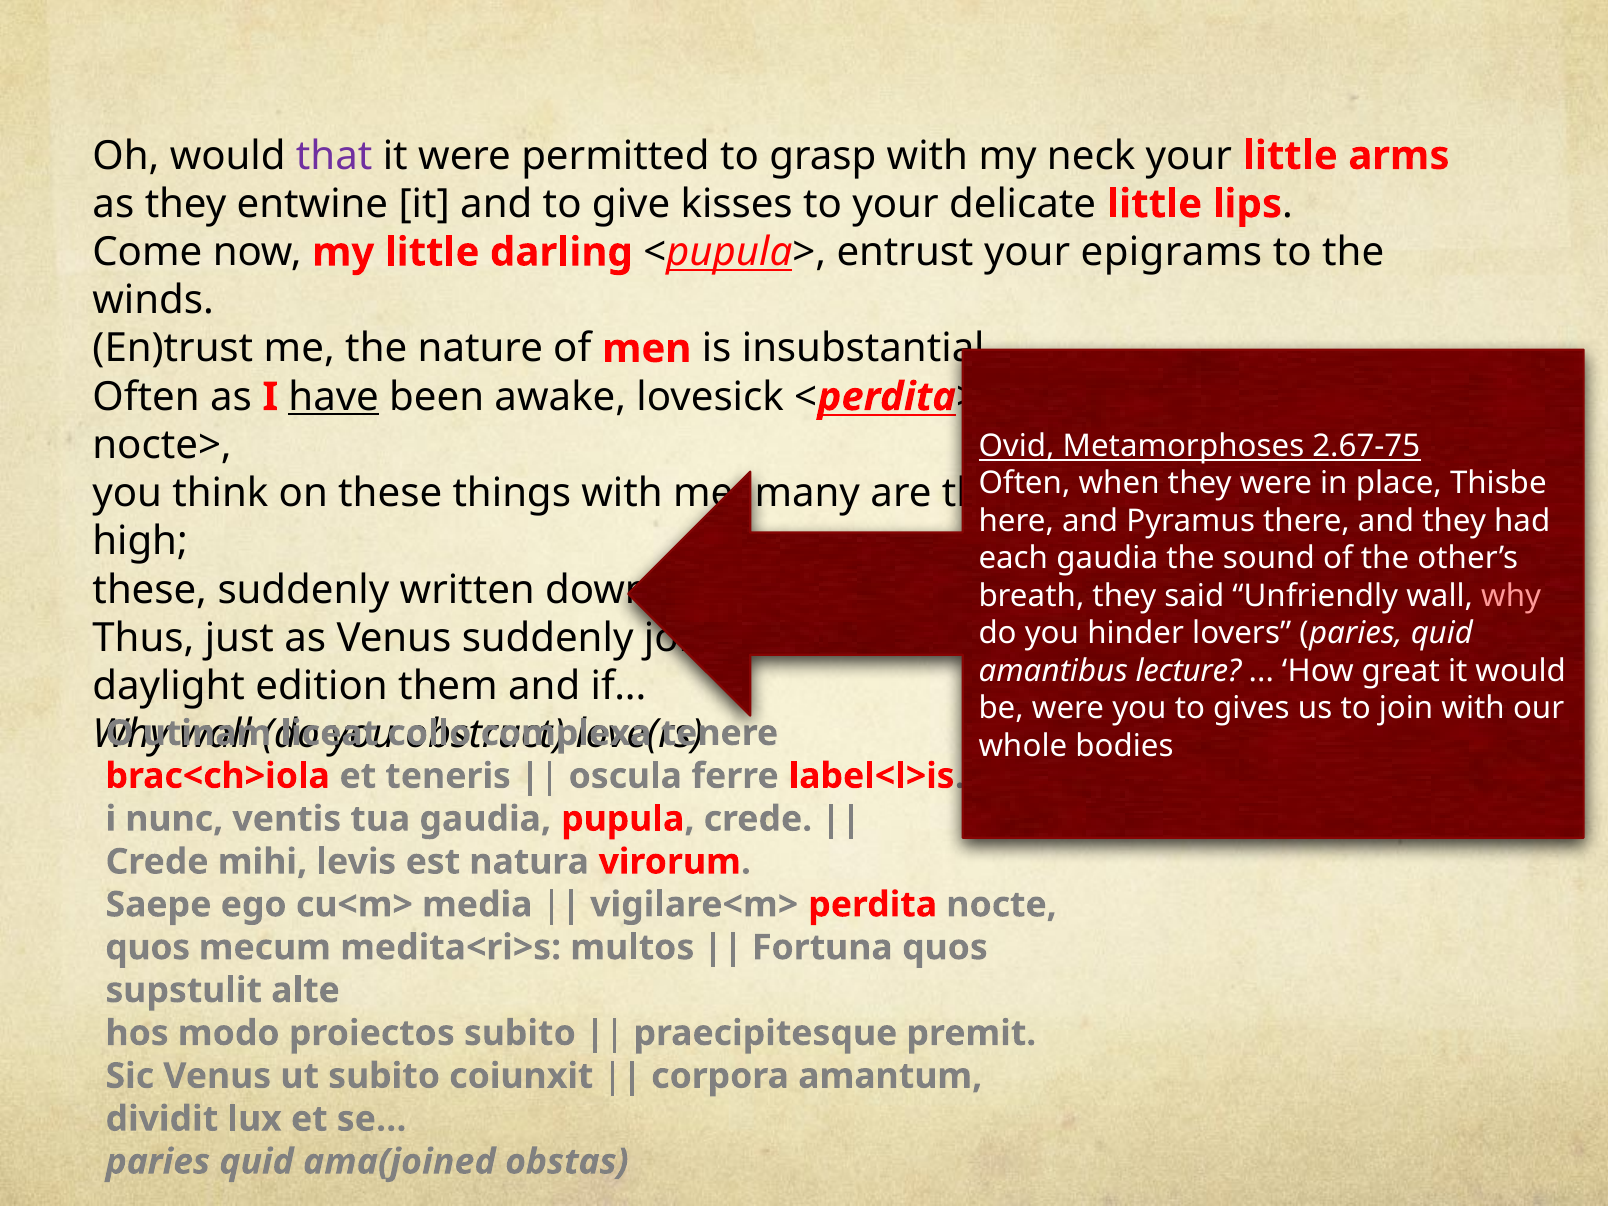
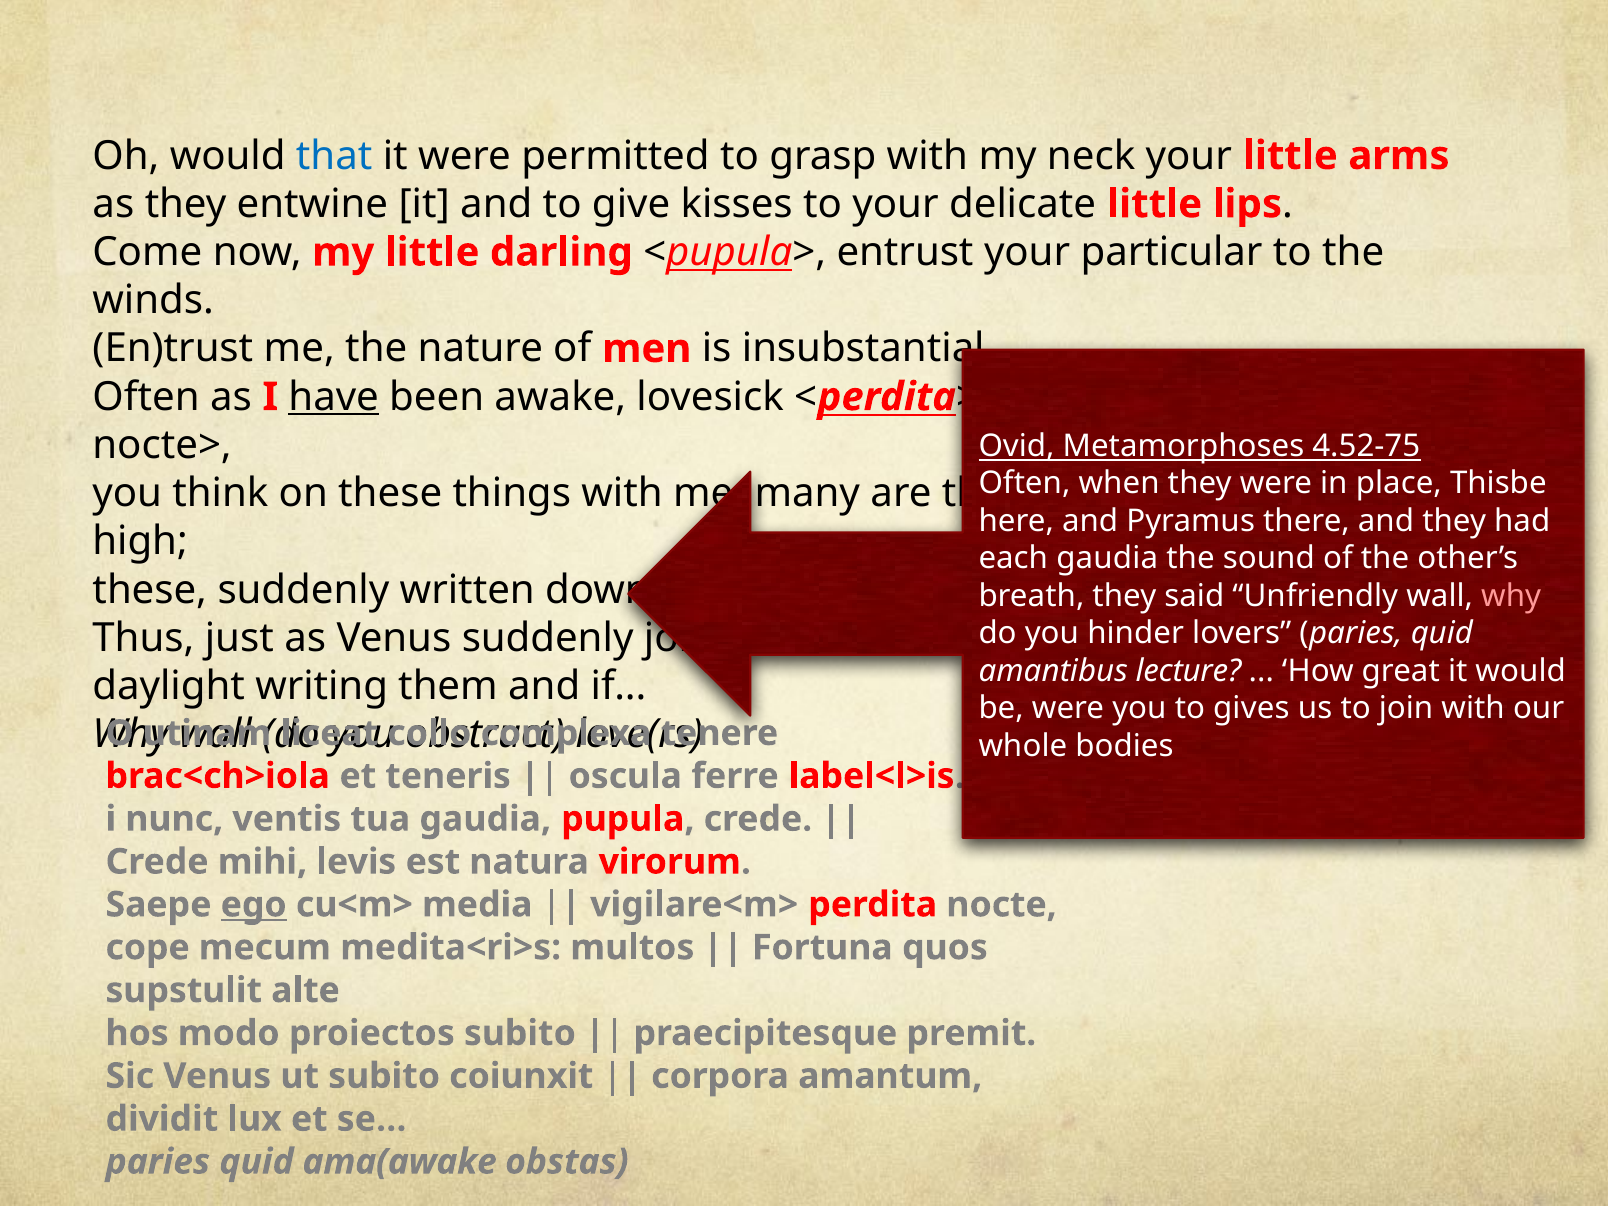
that colour: purple -> blue (334, 156)
epigrams: epigrams -> particular (1172, 252)
2.67-75: 2.67-75 -> 4.52-75 (1366, 446)
edition: edition -> writing (322, 686)
ego underline: none -> present (254, 905)
quos: quos -> cope (148, 948)
ama(joined: ama(joined -> ama(awake (400, 1162)
